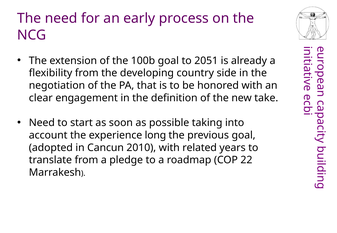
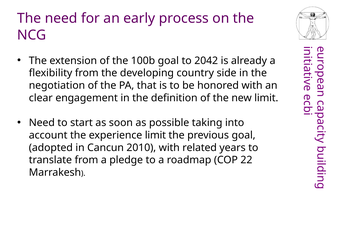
2051: 2051 -> 2042 (206, 61)
new take: take -> limit (266, 98)
experience long: long -> limit (155, 135)
